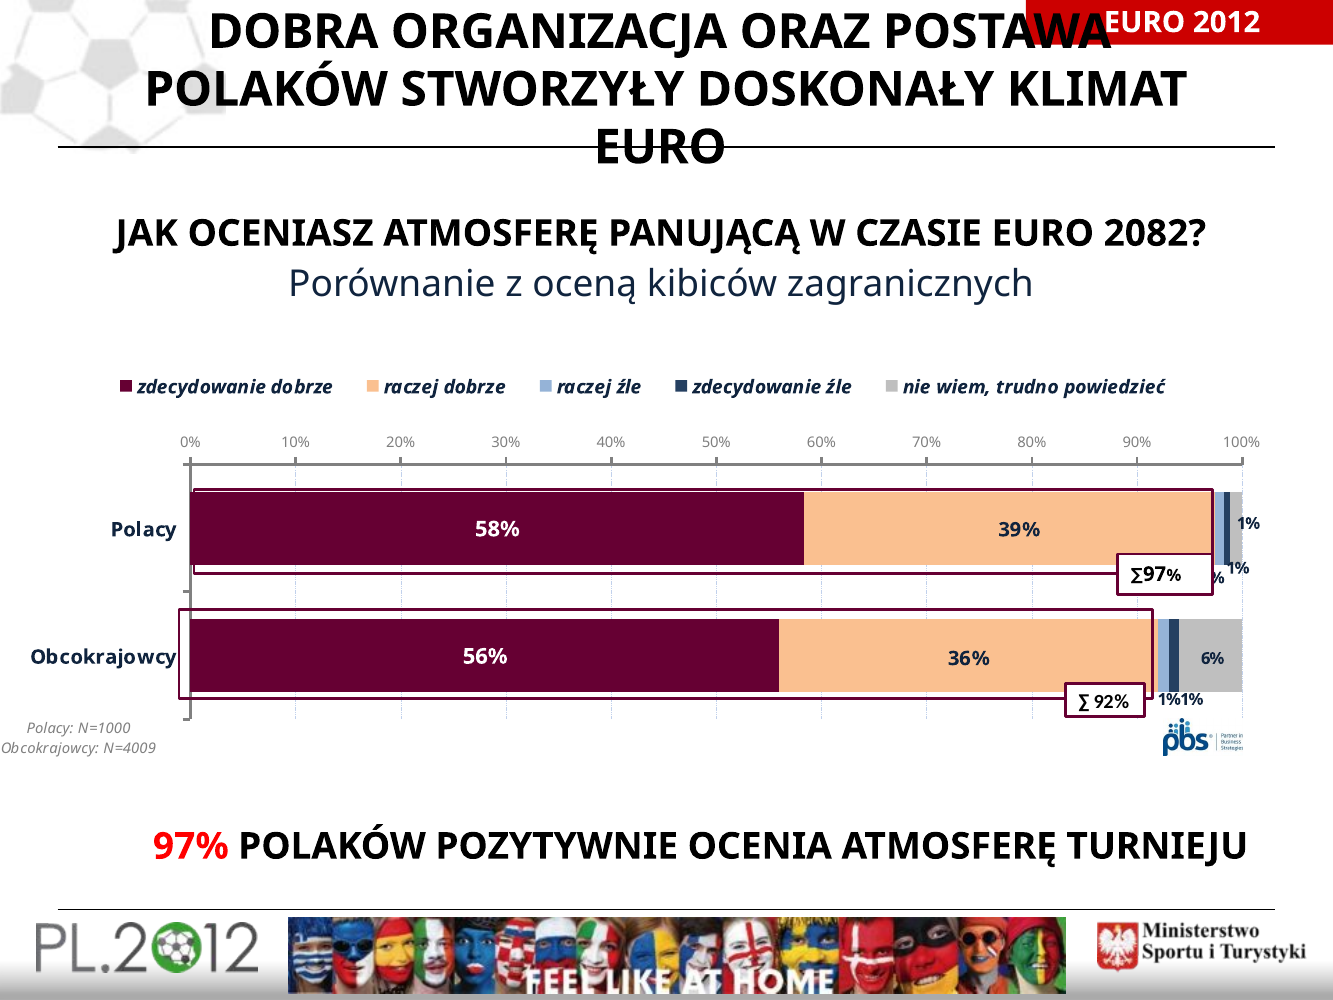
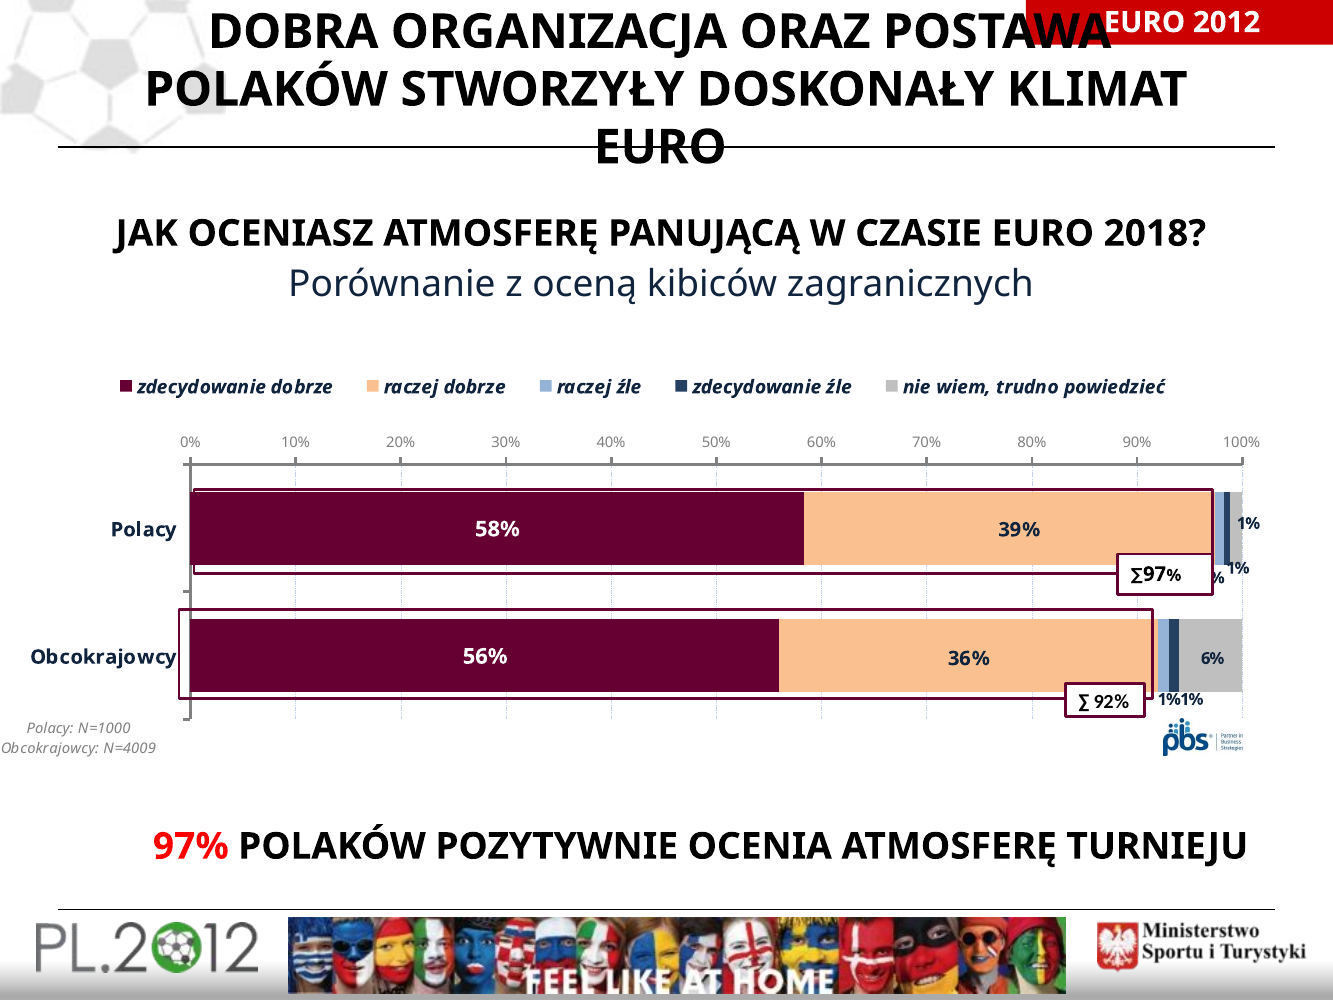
2082: 2082 -> 2018 (1155, 233)
